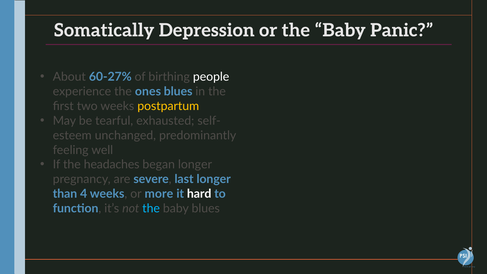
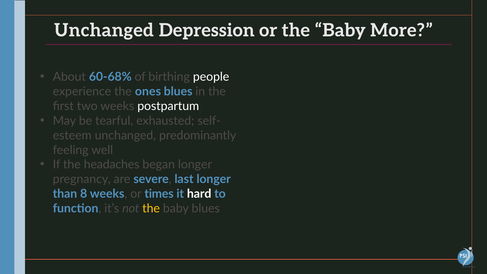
Somatically: Somatically -> Unchanged (104, 30)
Panic: Panic -> More (402, 30)
60-27%: 60-27% -> 60-68% (110, 77)
postpartum colour: yellow -> white (168, 106)
4: 4 -> 8 (84, 194)
more: more -> times (159, 194)
the colour: light blue -> yellow (151, 208)
